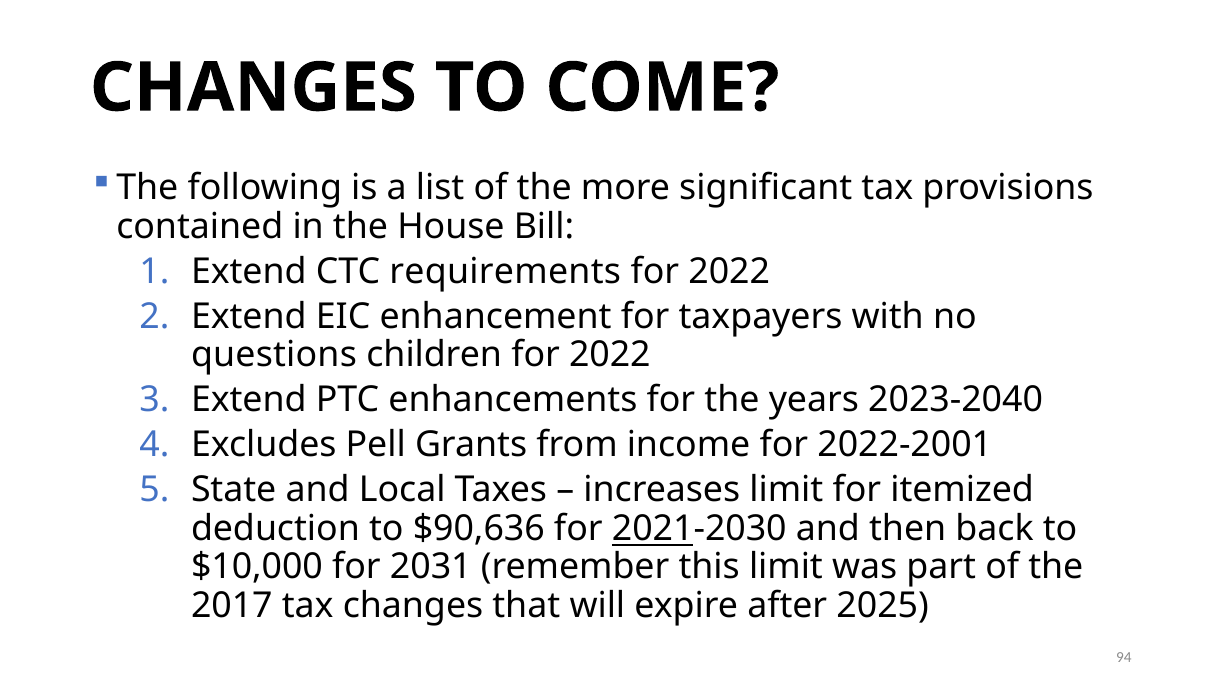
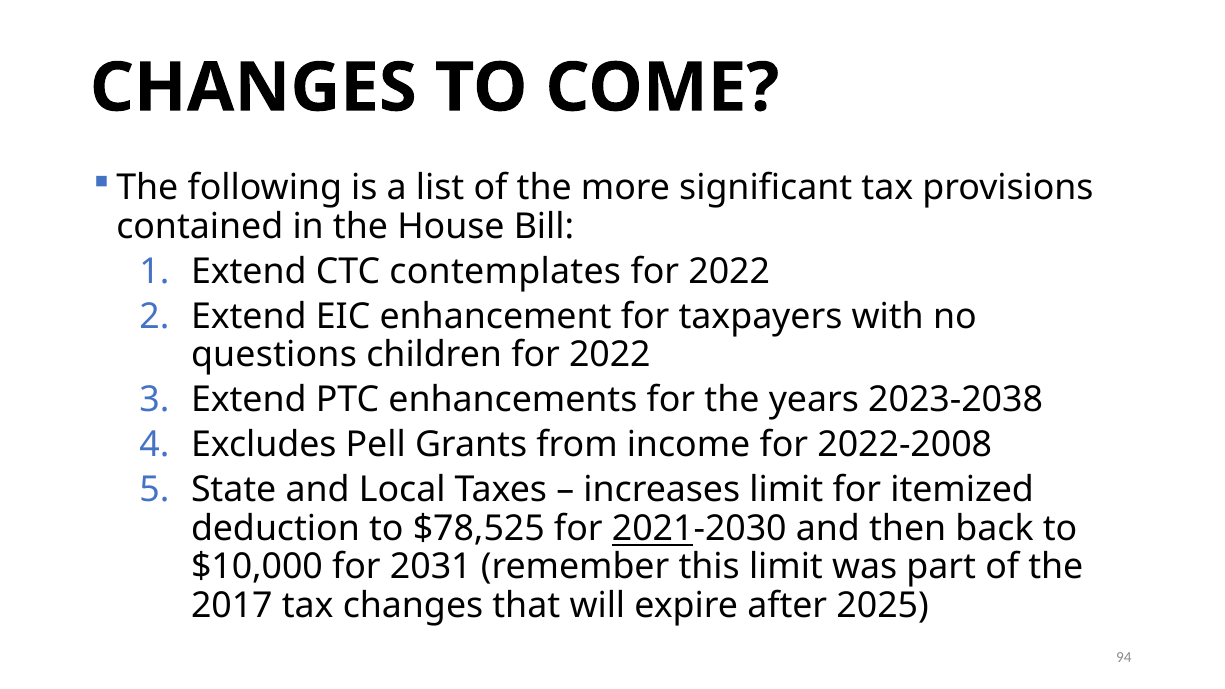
requirements: requirements -> contemplates (505, 272)
2023-2040: 2023-2040 -> 2023-2038 (956, 400)
2022-2001: 2022-2001 -> 2022-2008 (905, 445)
$90,636: $90,636 -> $78,525 (479, 529)
